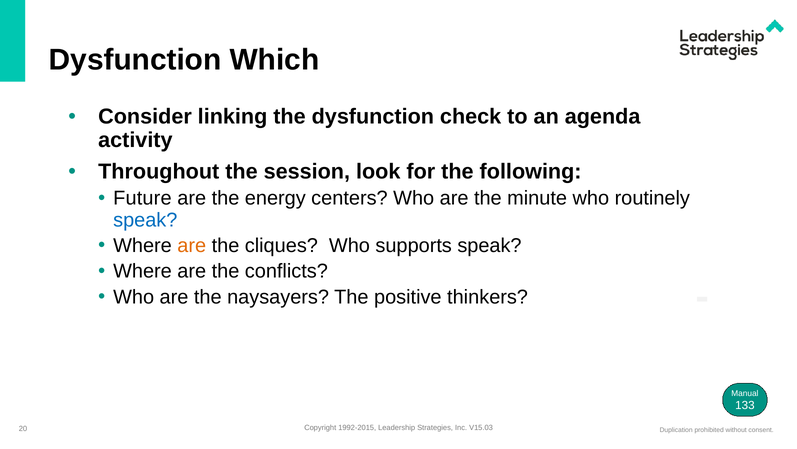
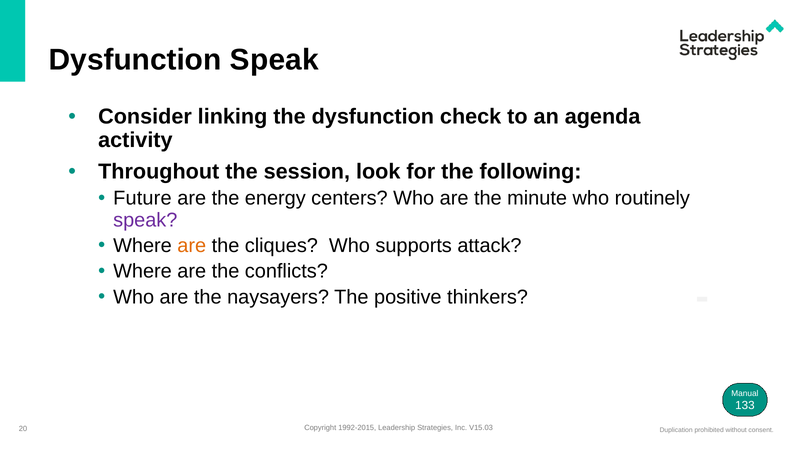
Dysfunction Which: Which -> Speak (274, 60)
speak colour: blue -> purple (145, 220)
supports speak: speak -> attack (489, 245)
